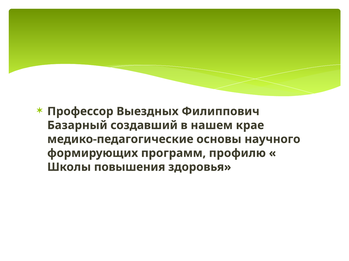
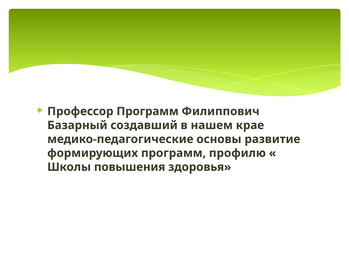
Профессор Выездных: Выездных -> Программ (148, 112)
научного: научного -> развитие (272, 140)
